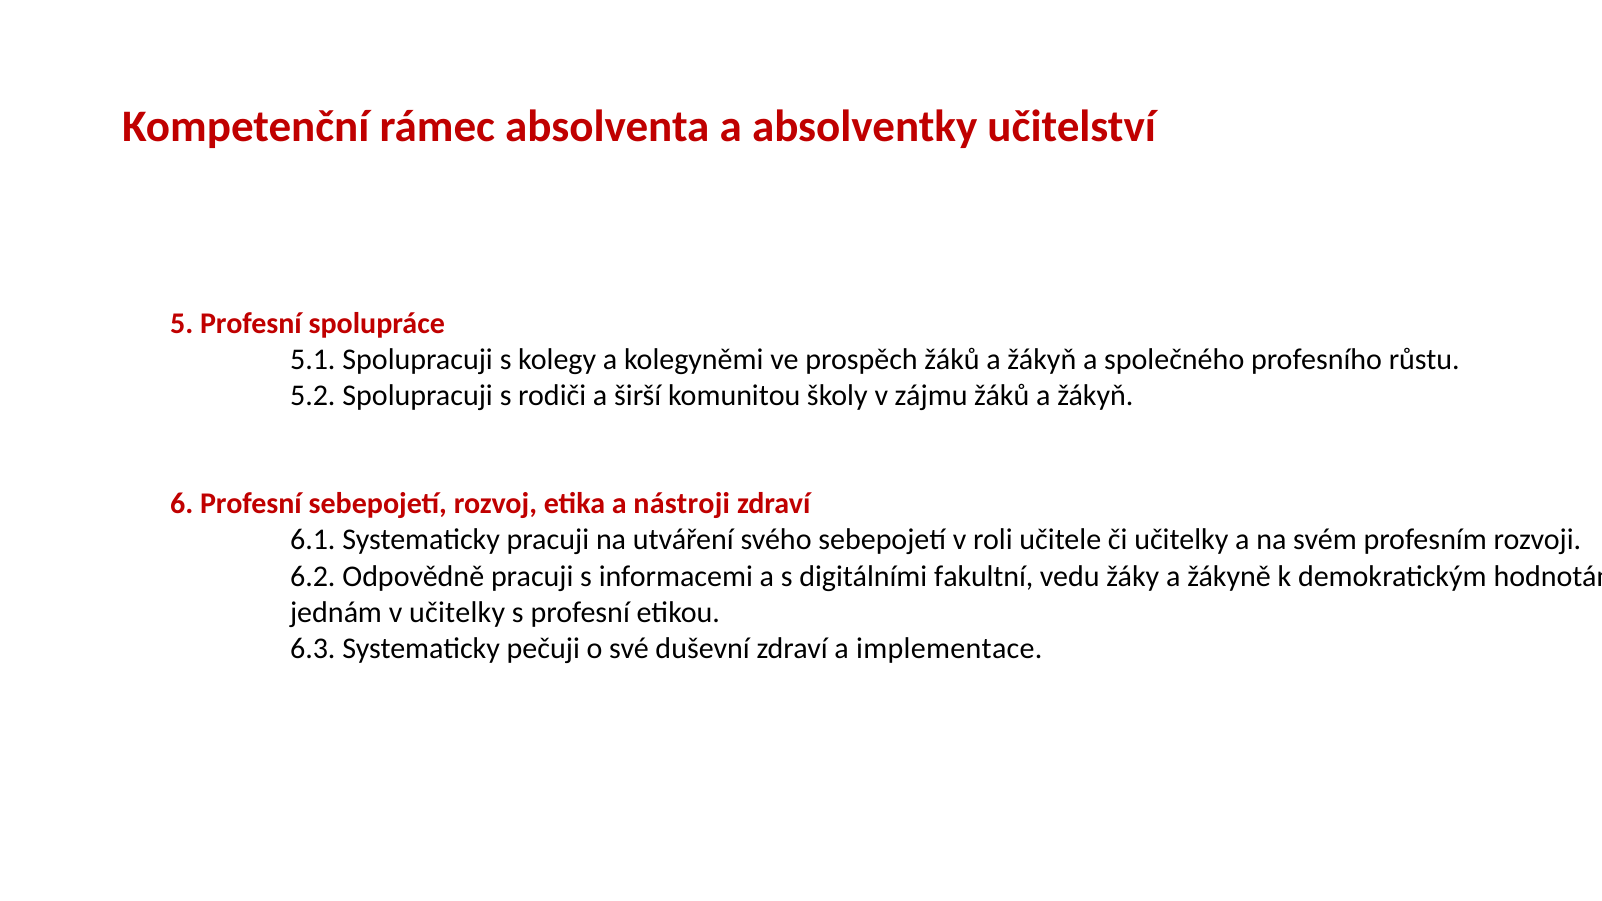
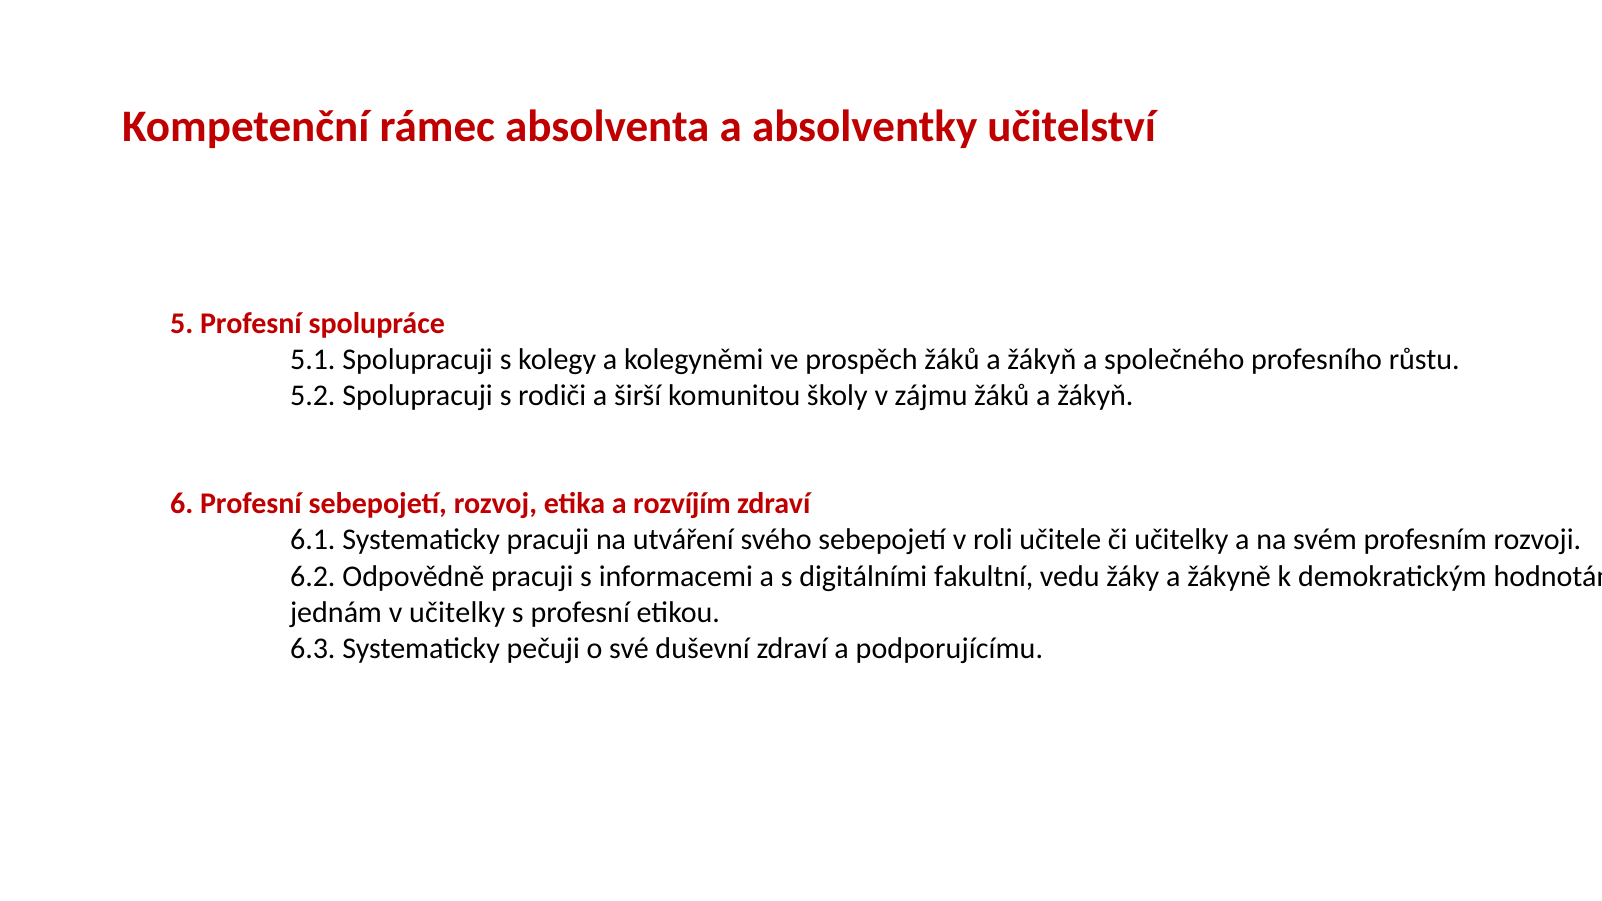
nástroji: nástroji -> rozvíjím (682, 504)
implementace: implementace -> podporujícímu (949, 648)
